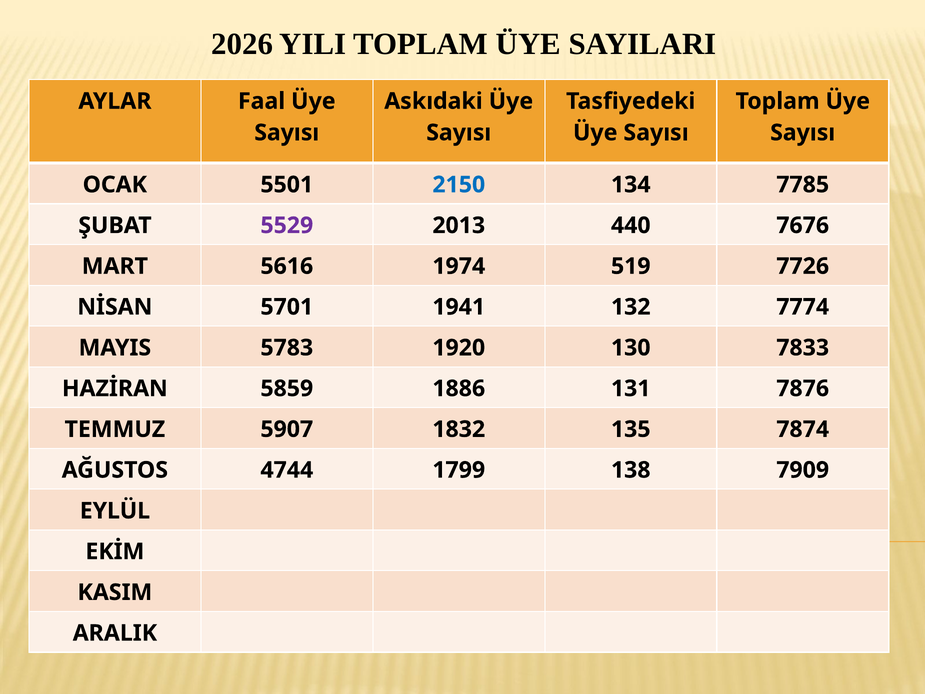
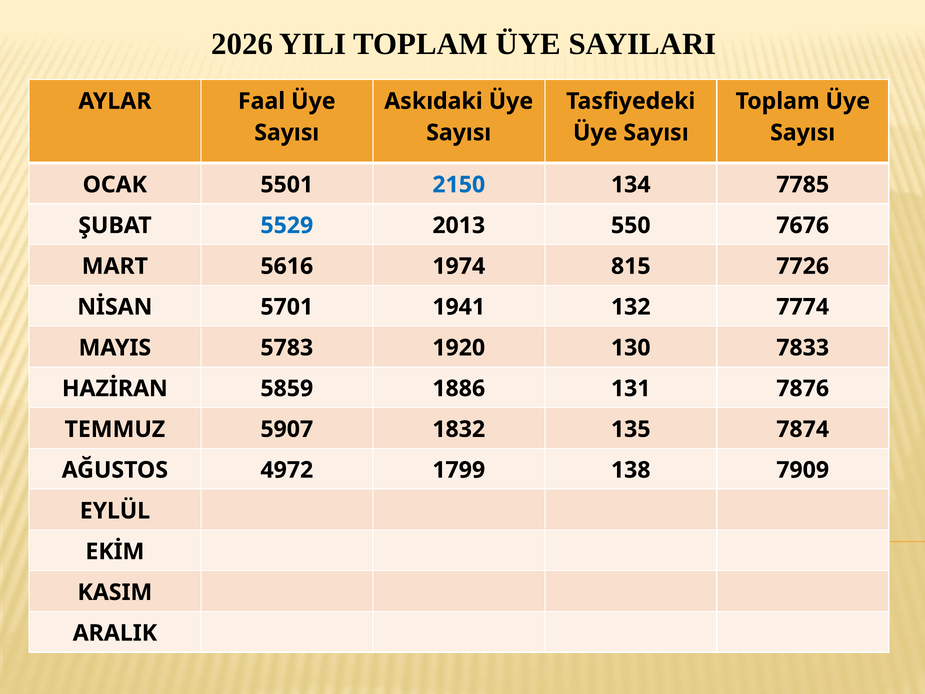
5529 colour: purple -> blue (287, 225)
440: 440 -> 550 (631, 225)
519: 519 -> 815 (631, 266)
4744: 4744 -> 4972 (287, 470)
